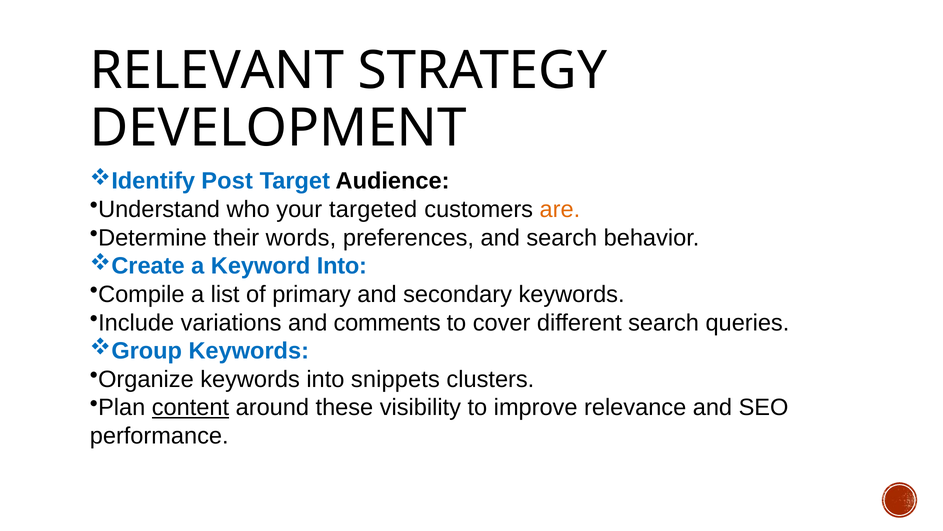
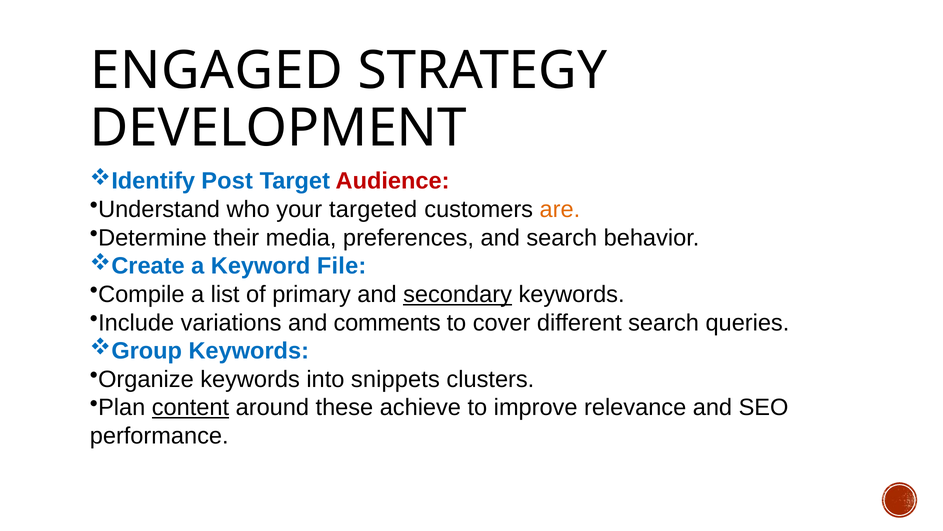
RELEVANT: RELEVANT -> ENGAGED (217, 71)
Audience colour: black -> red (393, 181)
words: words -> media (301, 237)
Keyword Into: Into -> File (342, 266)
secondary underline: none -> present (458, 294)
visibility: visibility -> achieve (420, 407)
